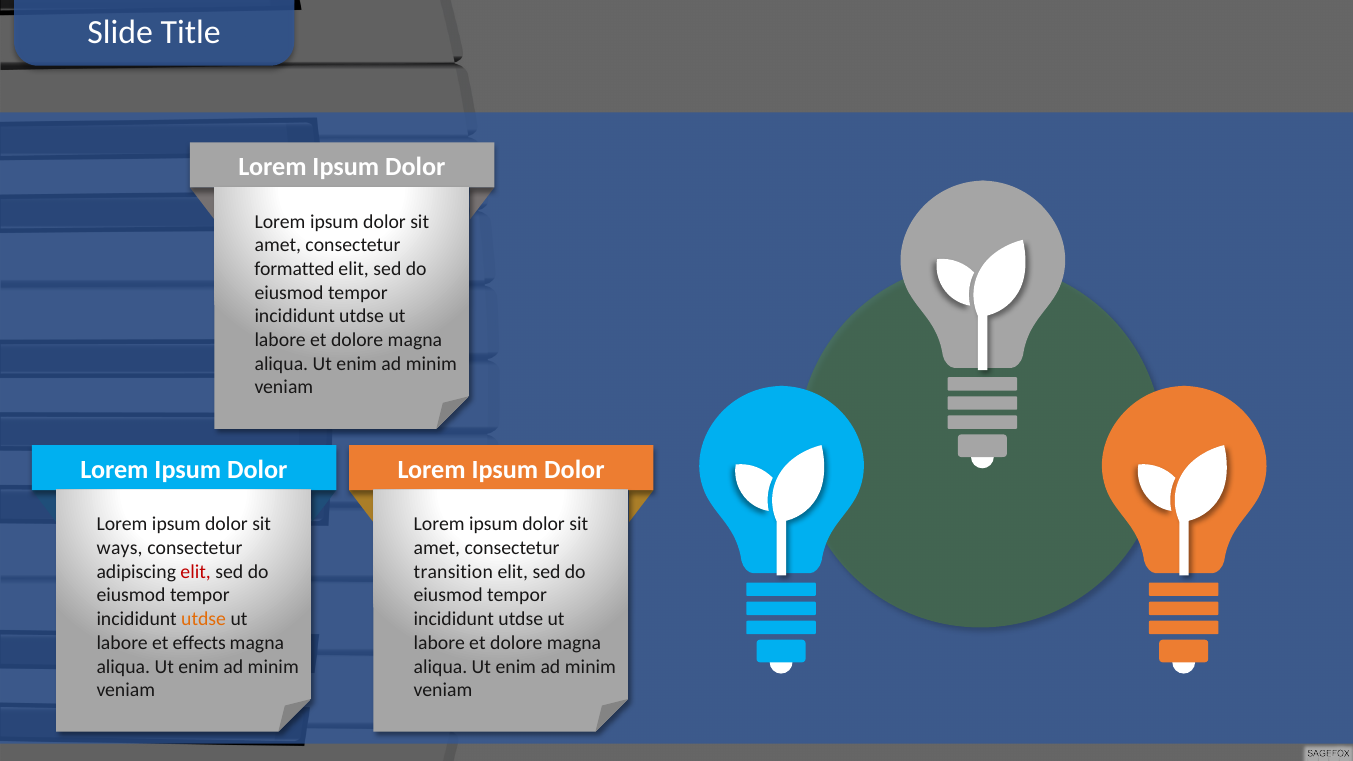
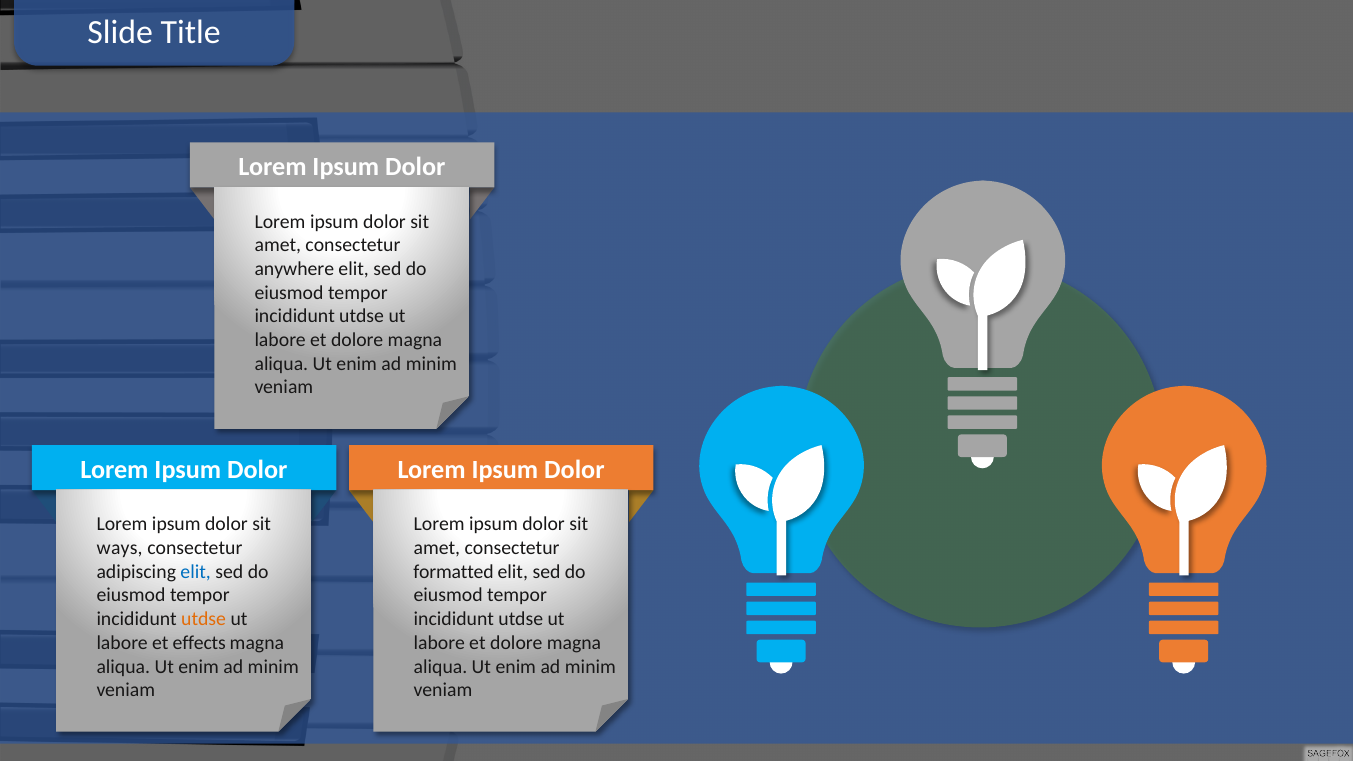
formatted: formatted -> anywhere (294, 269)
elit colour: red -> blue (196, 572)
transition: transition -> formatted (454, 572)
